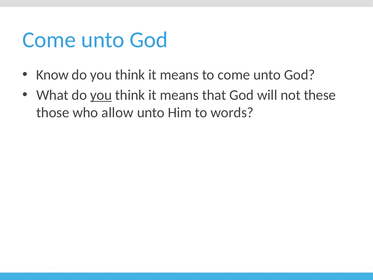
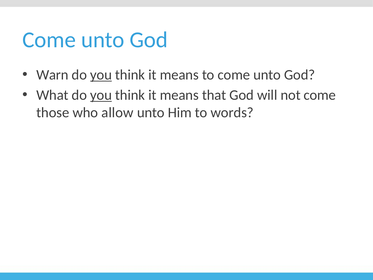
Know: Know -> Warn (52, 75)
you underline: none -> present (101, 75)
not these: these -> come (320, 95)
